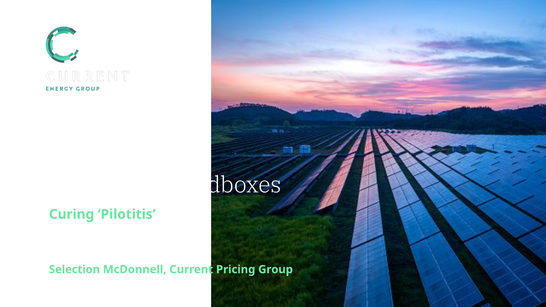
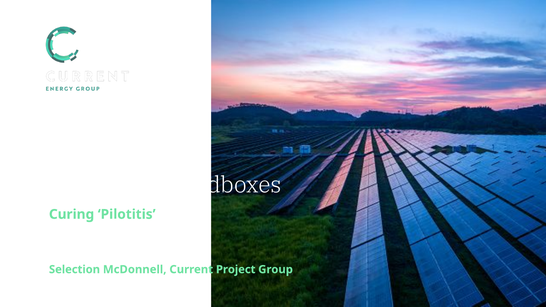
Pricing: Pricing -> Project (236, 270)
